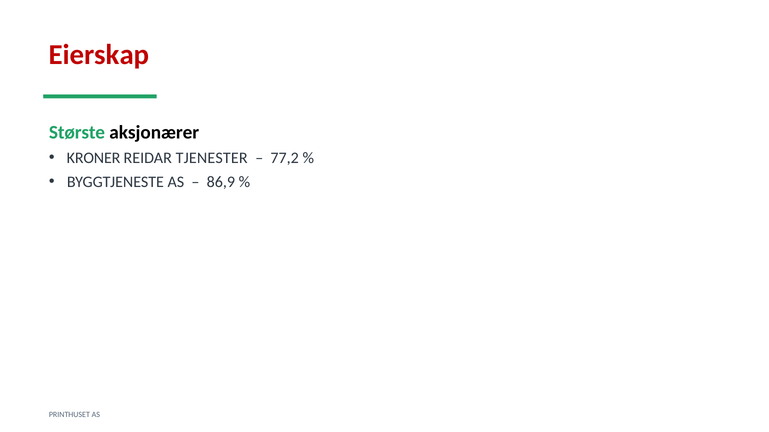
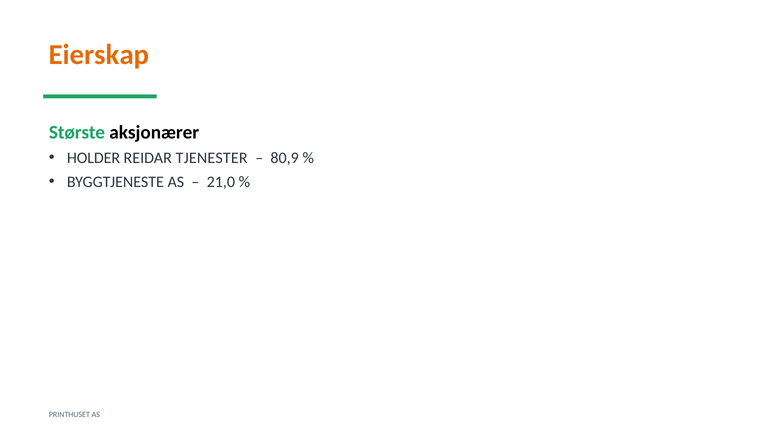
Eierskap colour: red -> orange (99, 55)
KRONER: KRONER -> HOLDER (94, 158)
77,2: 77,2 -> 80,9 (285, 158)
86,9: 86,9 -> 21,0 (221, 182)
